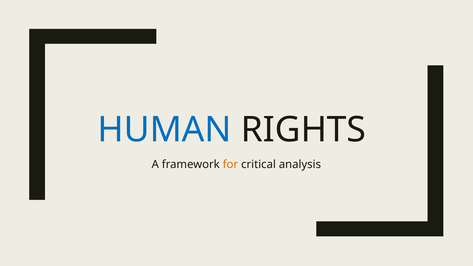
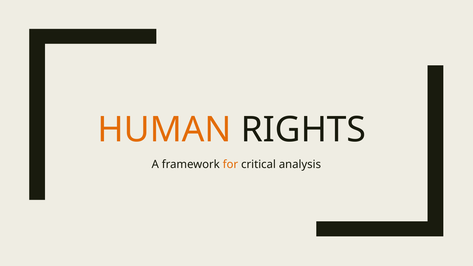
HUMAN colour: blue -> orange (165, 130)
